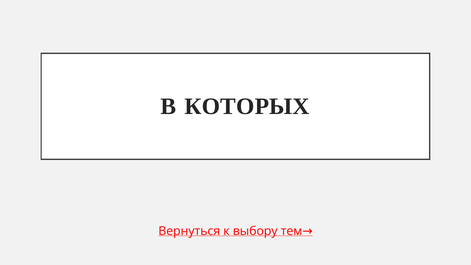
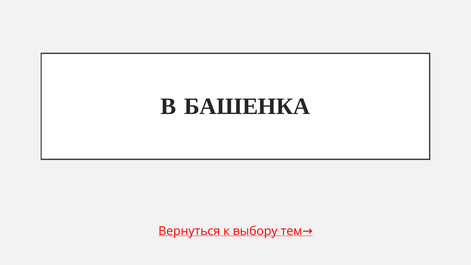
КОТОРЫХ: КОТОРЫХ -> БАШЕНКА (247, 106)
